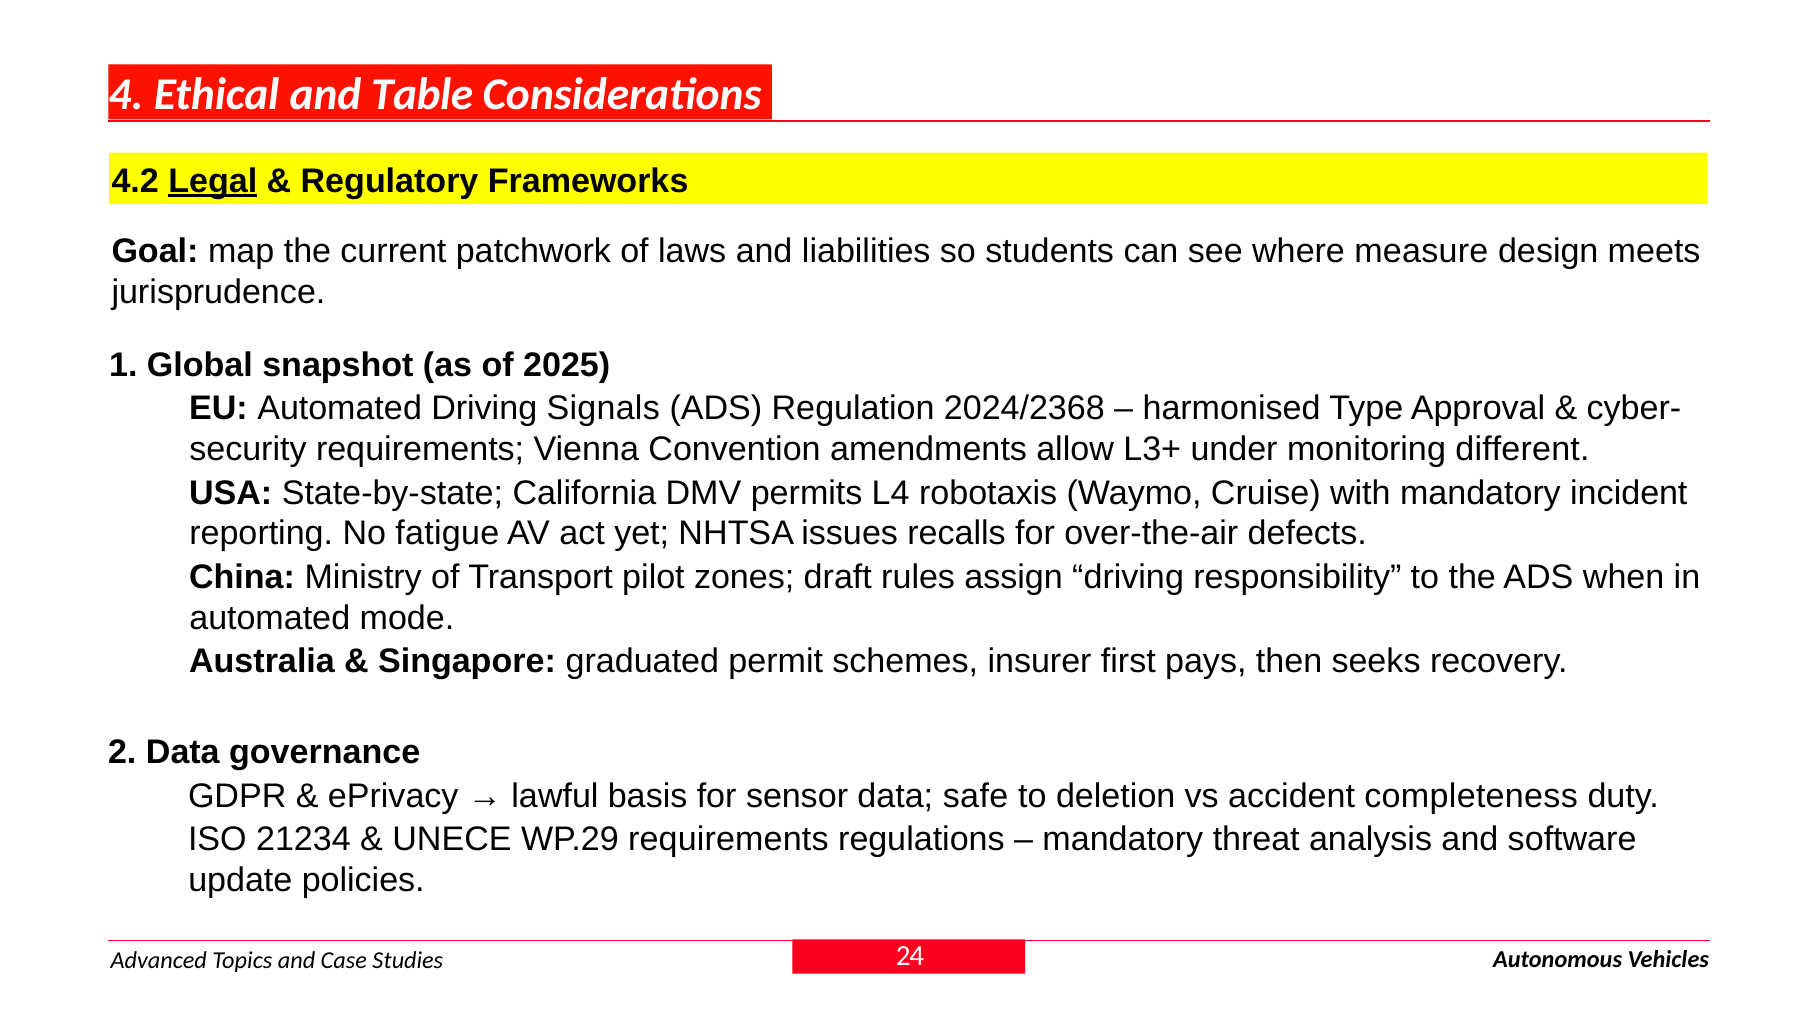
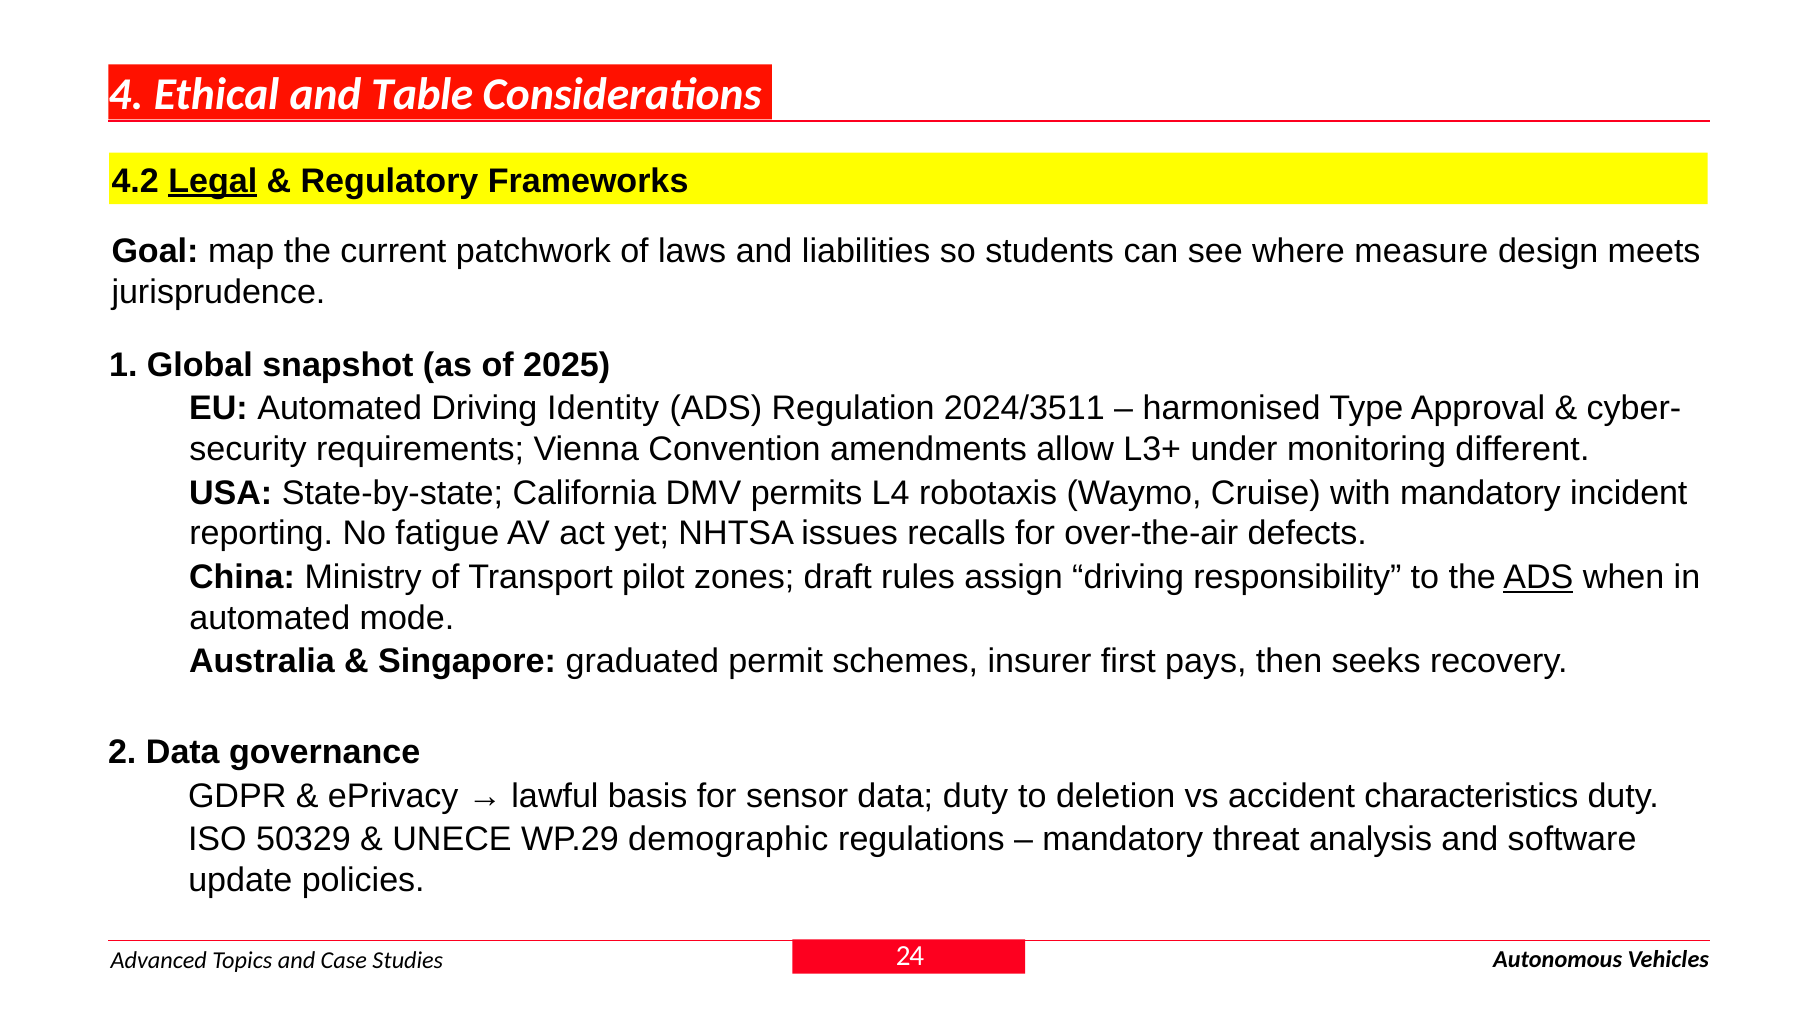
Signals: Signals -> Identity (603, 409)
2024/2368: 2024/2368 -> 2024/3511 (1024, 409)
ADS underline: none -> present (1538, 577)
data safe: safe -> duty (976, 796)
completeness: completeness -> characteristics (1471, 796)
21234: 21234 -> 50329 (303, 839)
WP.29 requirements: requirements -> demographic (728, 839)
